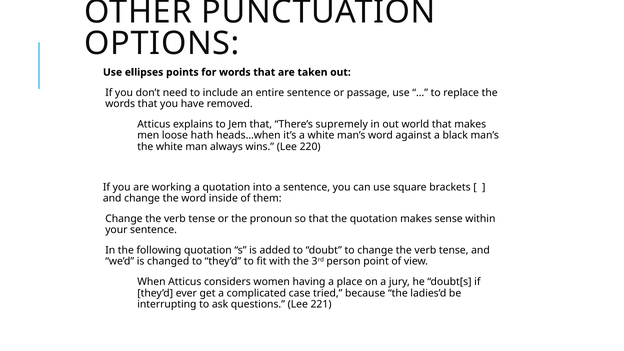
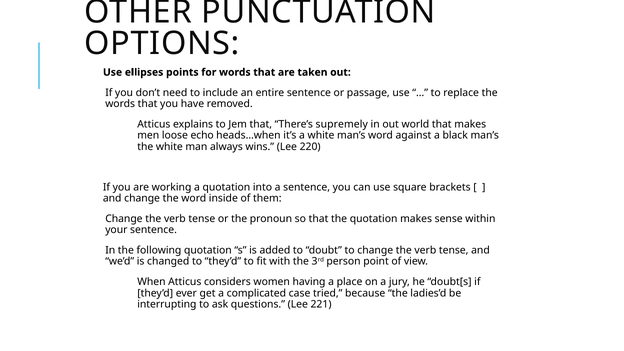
hath: hath -> echo (202, 135)
